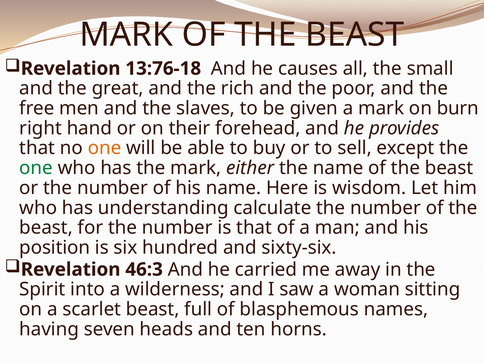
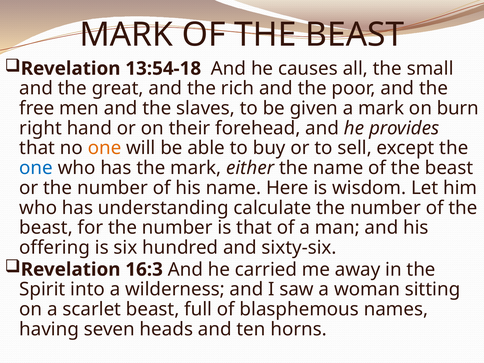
13:76-18: 13:76-18 -> 13:54-18 (163, 69)
one colour: green -> blue (36, 168)
position: position -> offering (55, 248)
46:3: 46:3 -> 16:3 (144, 269)
